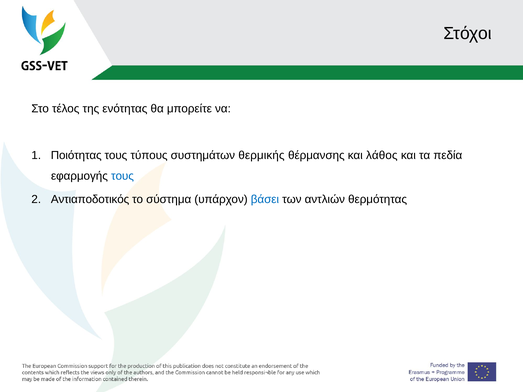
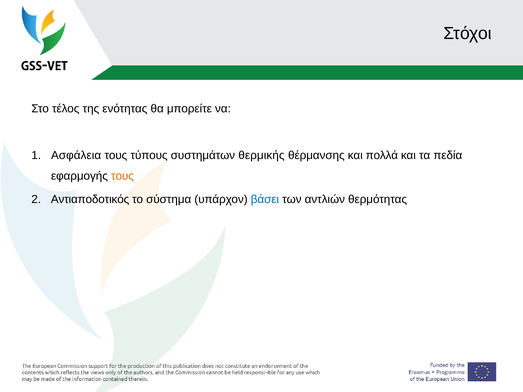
Ποιότητας: Ποιότητας -> Ασφάλεια (76, 155)
λάθος: λάθος -> πολλά (382, 155)
τους colour: blue -> orange (122, 176)
